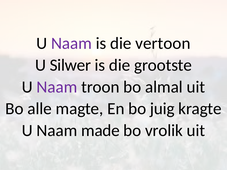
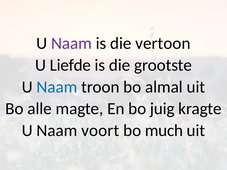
Silwer: Silwer -> Liefde (70, 65)
Naam colour: purple -> blue (57, 87)
made: made -> voort (100, 131)
vrolik: vrolik -> much (164, 131)
